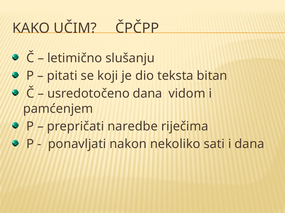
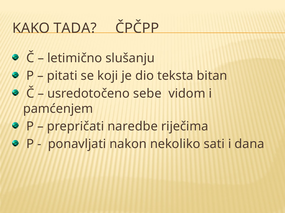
UČIM: UČIM -> TADA (75, 28)
usredotočeno dana: dana -> sebe (147, 94)
